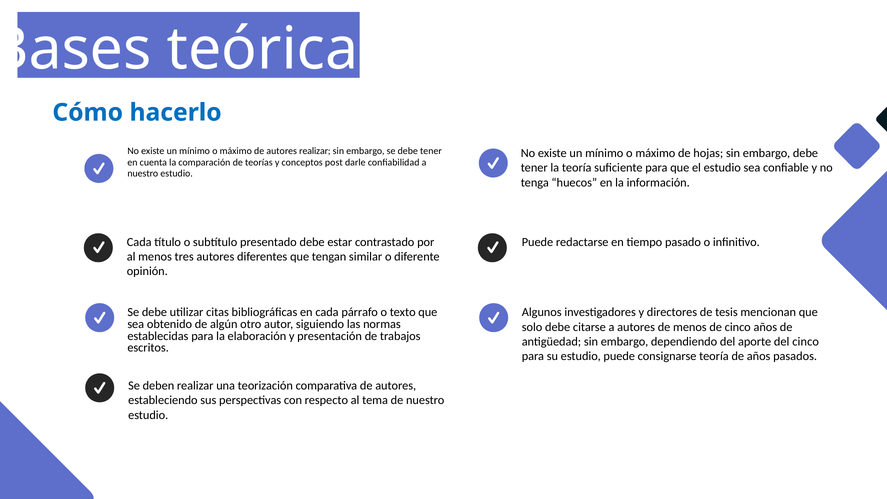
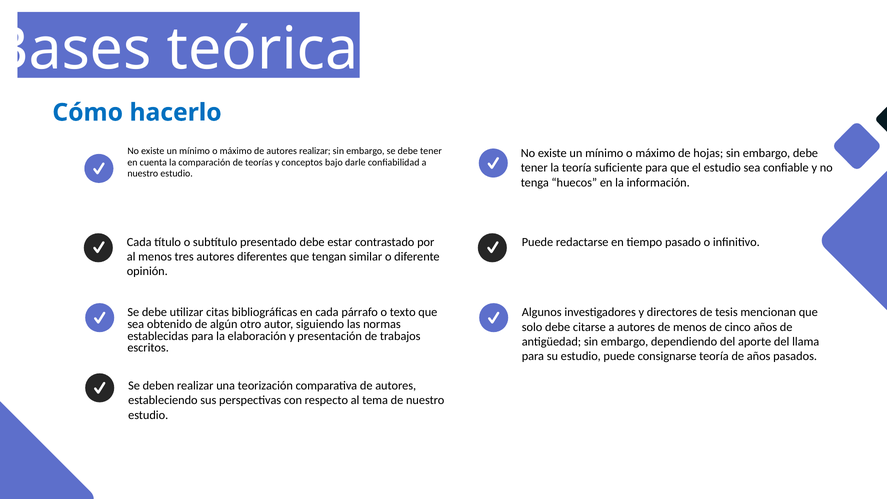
post: post -> bajo (334, 162)
del cinco: cinco -> llama (806, 342)
